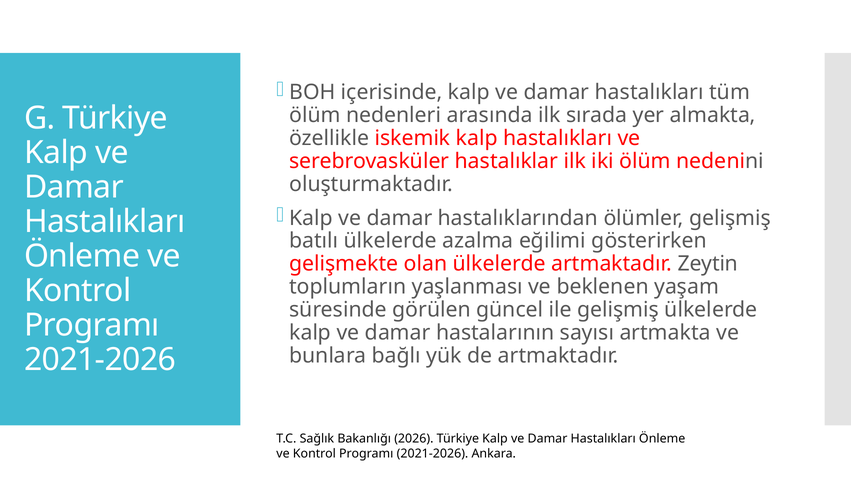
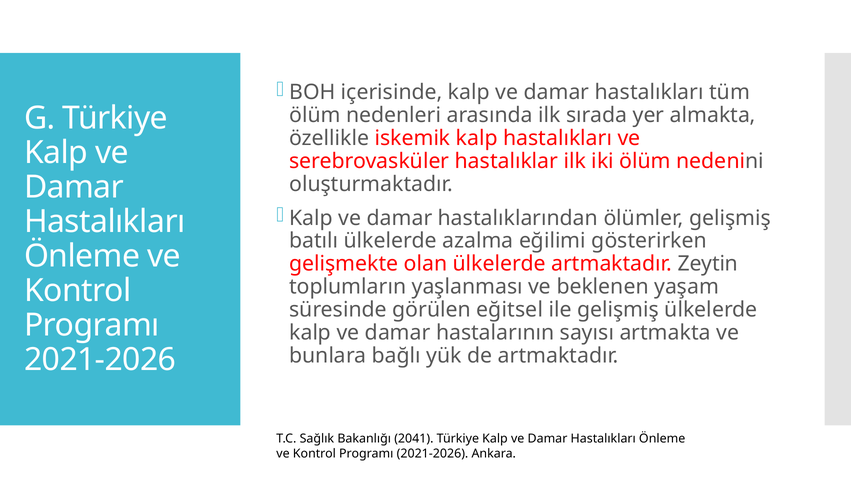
güncel: güncel -> eğitsel (510, 310)
2026: 2026 -> 2041 (414, 439)
